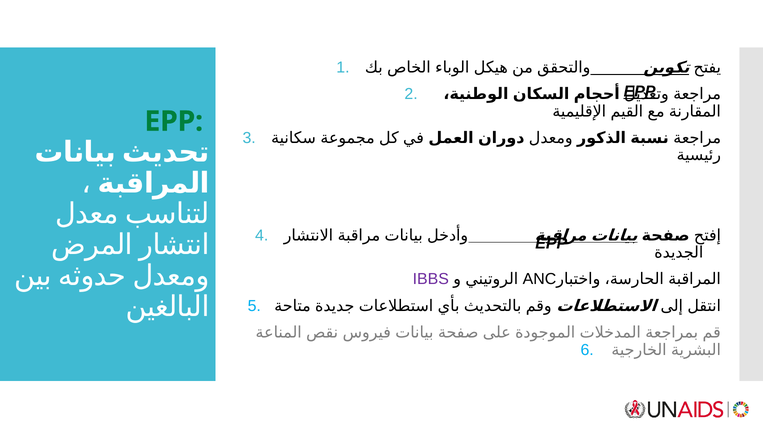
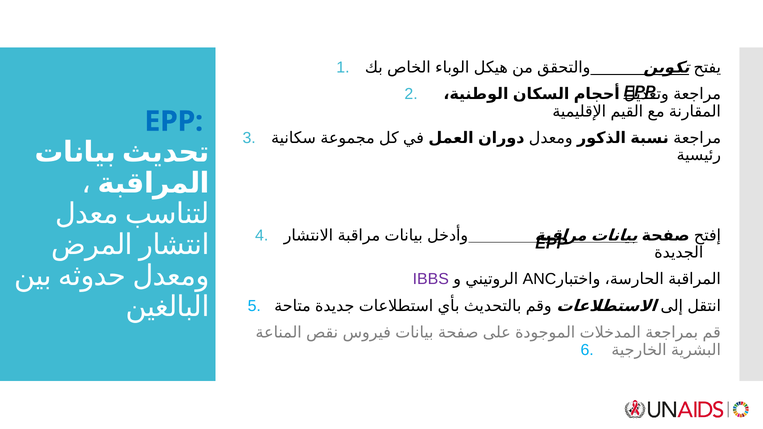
EPP colour: green -> blue (174, 121)
